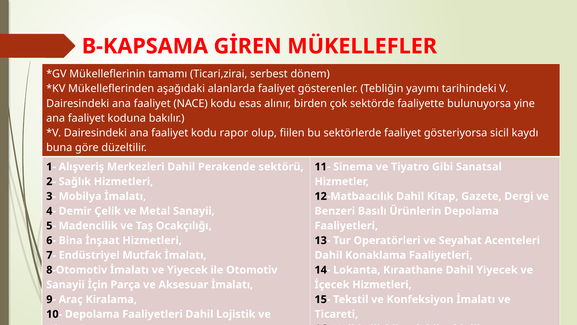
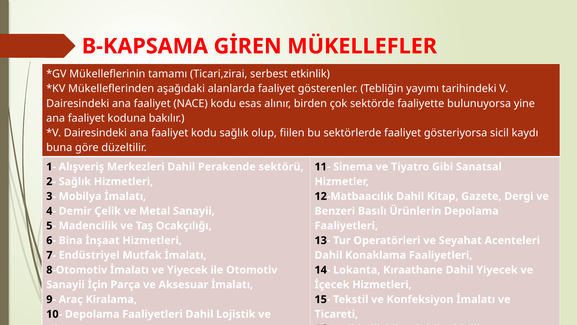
serbest dönem: dönem -> etkinlik (310, 74)
kodu rapor: rapor -> sağlık (234, 133)
